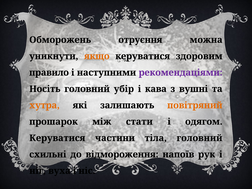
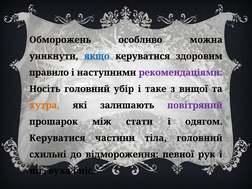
отруєння: отруєння -> особливо (140, 40)
якщо colour: orange -> blue (97, 56)
кава: кава -> таке (156, 89)
вушні: вушні -> вищої (194, 89)
повітряний colour: orange -> purple (195, 105)
напоїв: напоїв -> певної (178, 154)
